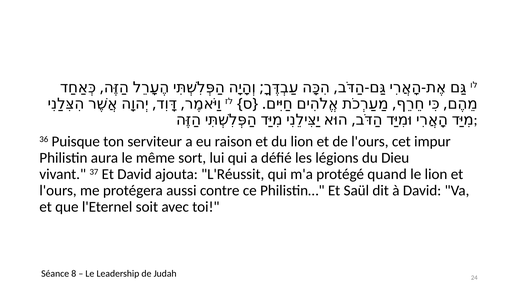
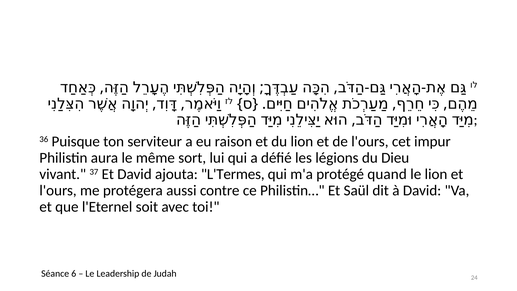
L'Réussit: L'Réussit -> L'Termes (233, 174)
8: 8 -> 6 (74, 274)
